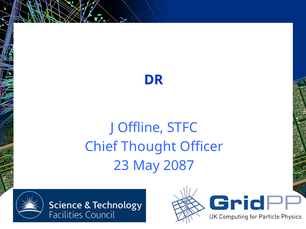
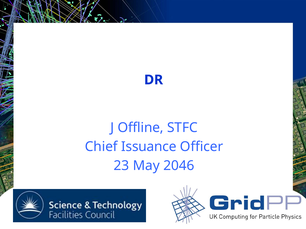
Thought: Thought -> Issuance (149, 147)
2087: 2087 -> 2046 (179, 166)
